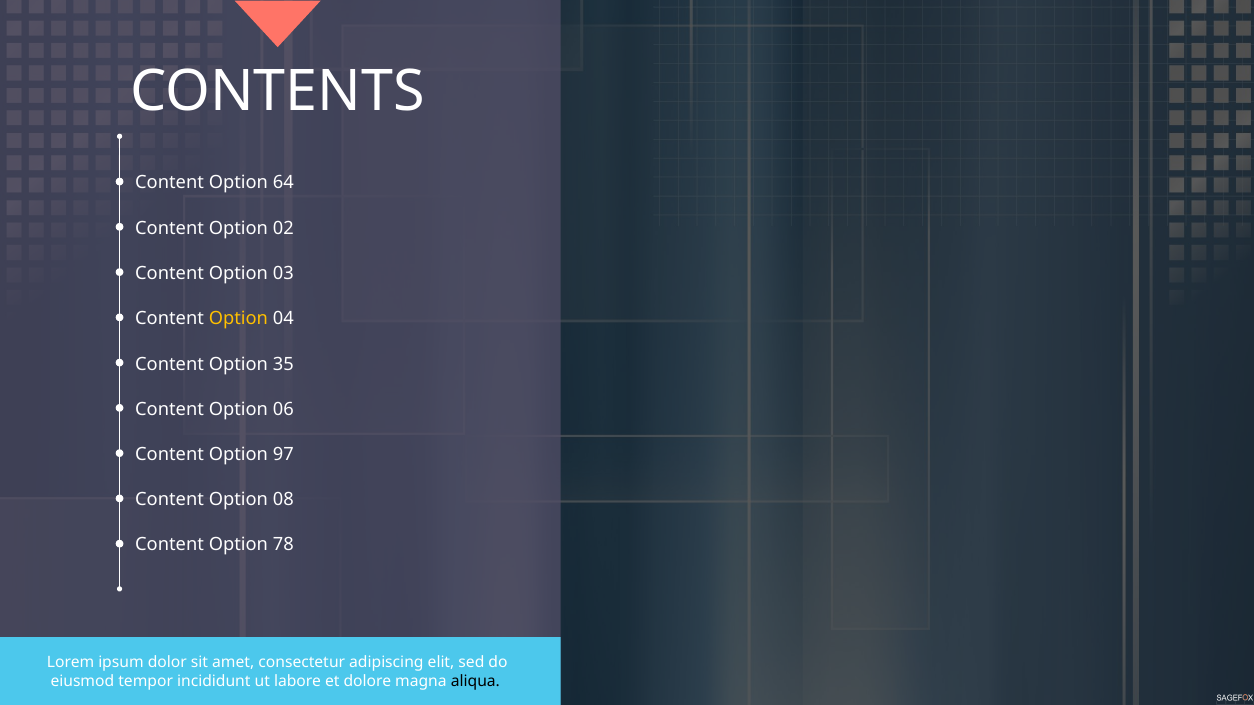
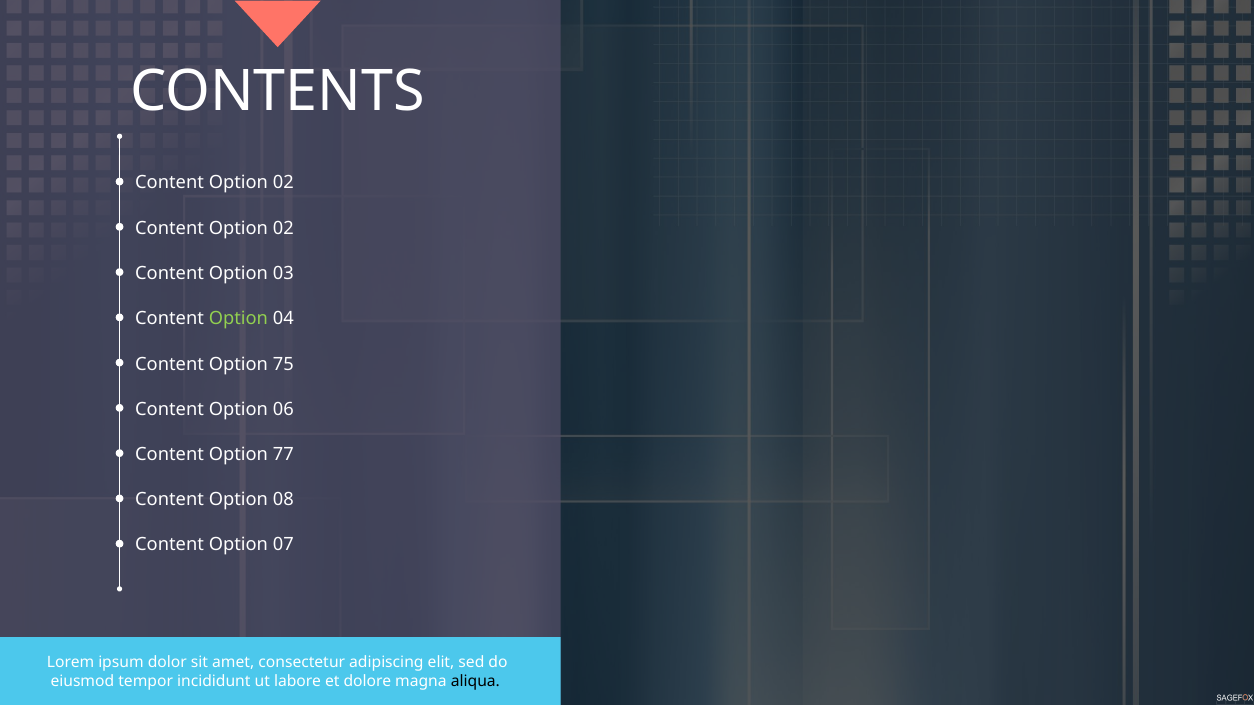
64: 64 -> 02 (283, 183)
Option colour: yellow -> light green (238, 319)
35: 35 -> 75 (283, 364)
97: 97 -> 77 (283, 455)
78: 78 -> 07 (283, 545)
